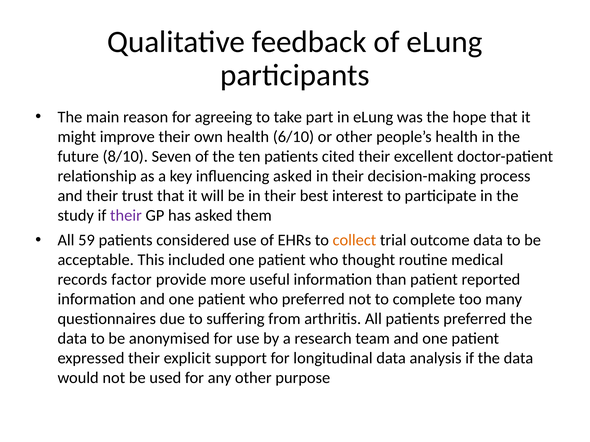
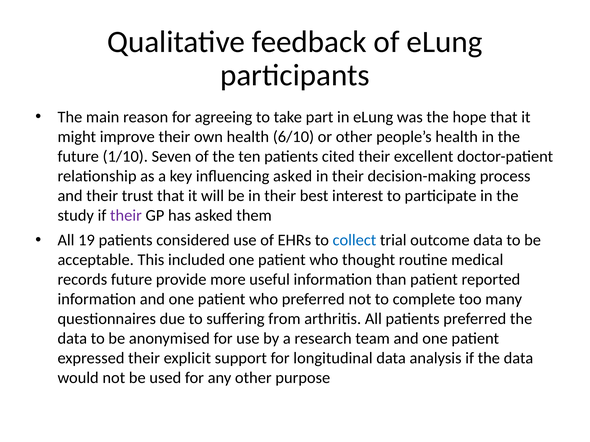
8/10: 8/10 -> 1/10 (125, 157)
59: 59 -> 19 (87, 240)
collect colour: orange -> blue (354, 240)
records factor: factor -> future (132, 280)
